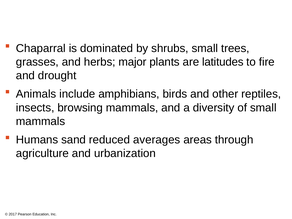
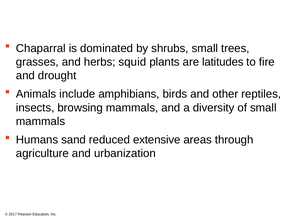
major: major -> squid (132, 62)
averages: averages -> extensive (157, 140)
